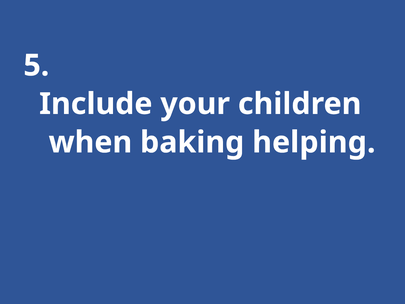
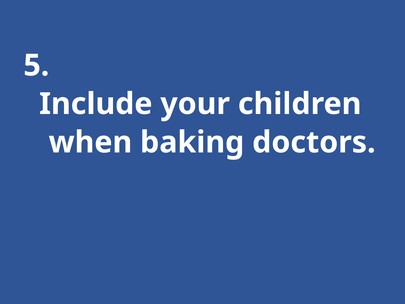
helping: helping -> doctors (314, 142)
